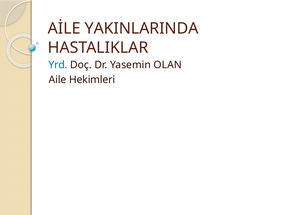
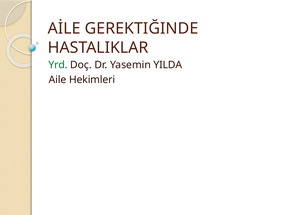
YAKINLARINDA: YAKINLARINDA -> GEREKTIĞINDE (141, 29)
Yrd colour: blue -> green (58, 65)
OLAN: OLAN -> YILDA (168, 65)
